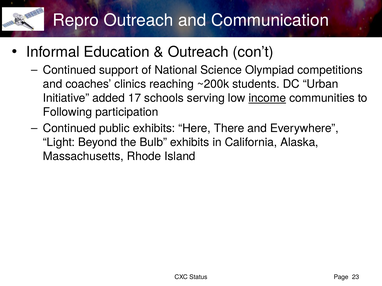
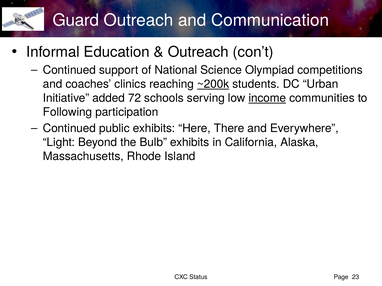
Repro: Repro -> Guard (76, 20)
~200k underline: none -> present (213, 84)
17: 17 -> 72 (135, 98)
